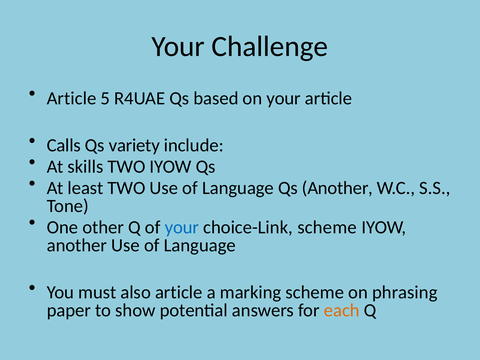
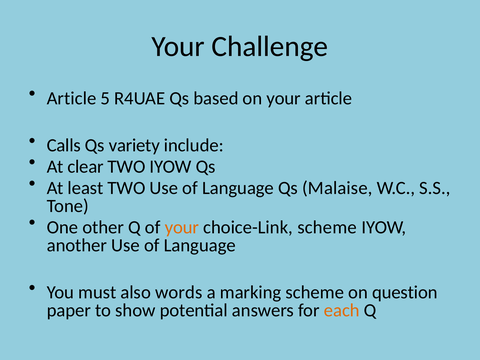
skills: skills -> clear (86, 167)
Qs Another: Another -> Malaise (337, 188)
your colour: blue -> orange (182, 227)
also article: article -> words (179, 292)
phrasing: phrasing -> question (405, 292)
